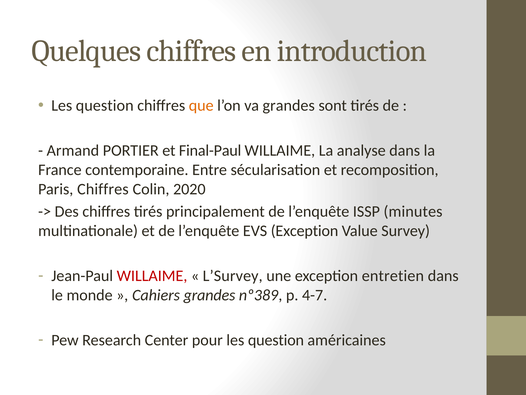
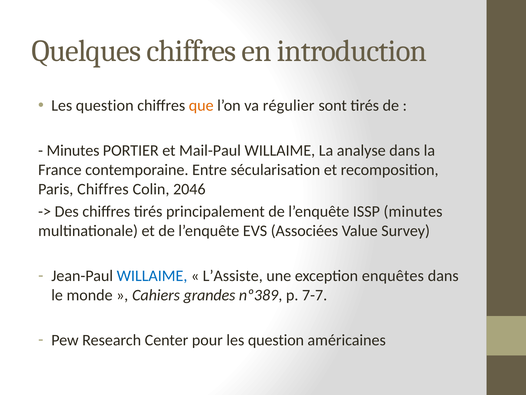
va grandes: grandes -> régulier (289, 105)
Armand: Armand -> Minutes (73, 150)
Final-Paul: Final-Paul -> Mail-Paul (210, 150)
2020: 2020 -> 2046 (189, 189)
EVS Exception: Exception -> Associées (304, 231)
WILLAIME colour: red -> blue (152, 276)
L’Survey: L’Survey -> L’Assiste (233, 276)
entretien: entretien -> enquêtes (393, 276)
4-7: 4-7 -> 7-7 (315, 295)
